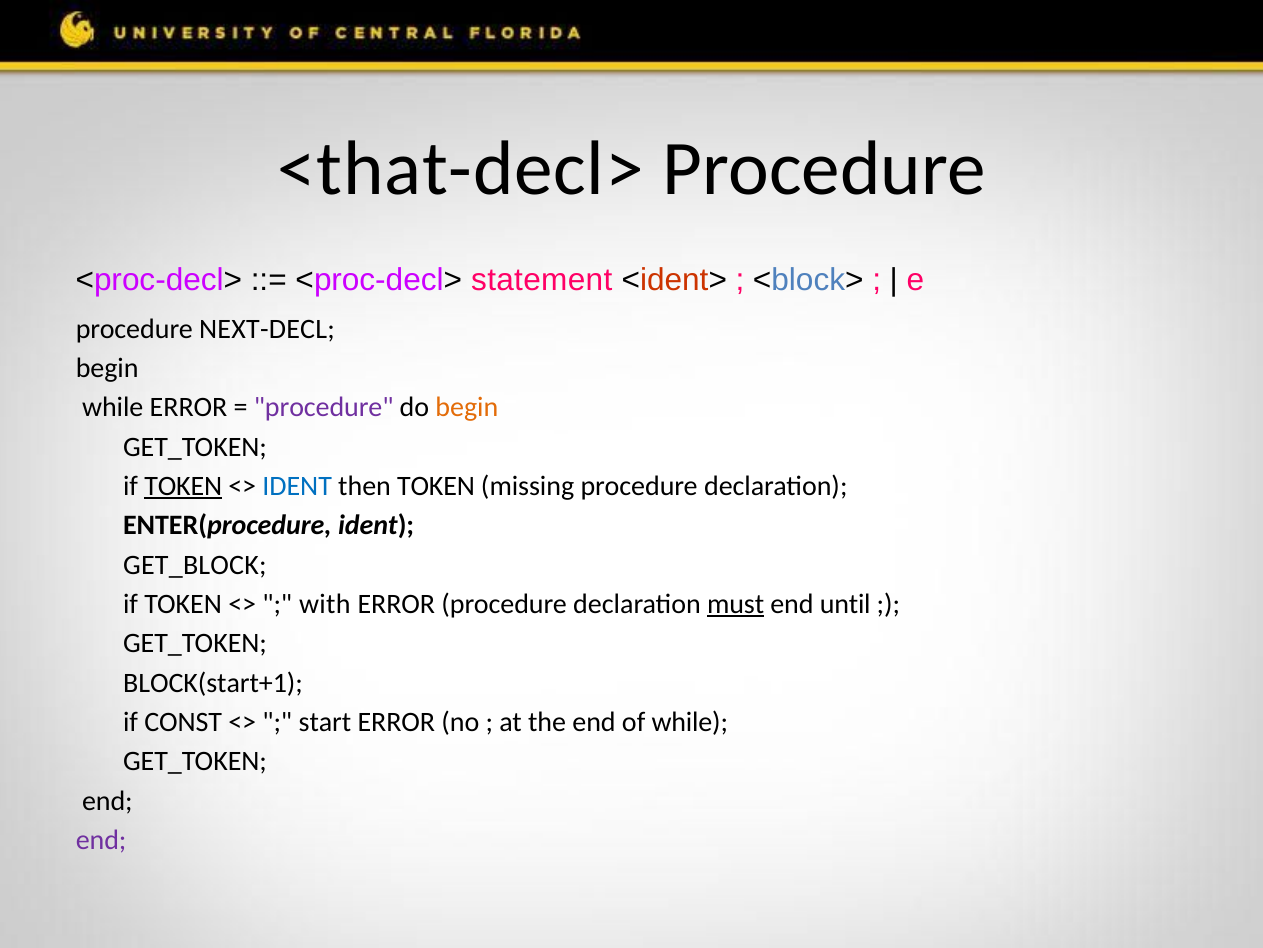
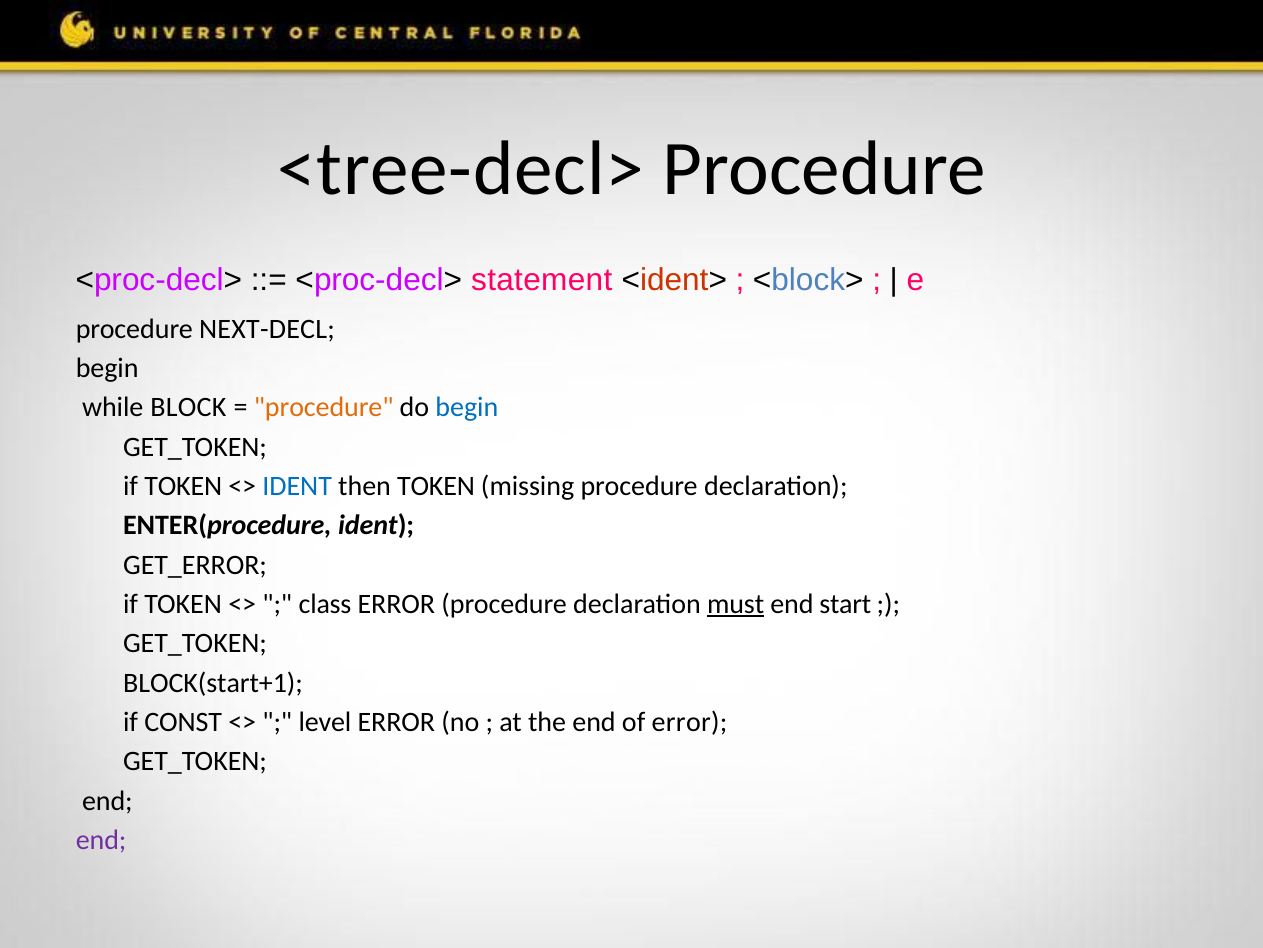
<that-decl>: <that-decl> -> <tree-decl> (461, 169)
while ERROR: ERROR -> BLOCK (188, 407)
procedure colour: purple -> orange (324, 407)
begin colour: orange -> blue (467, 407)
TOKEN underline: present -> none (183, 486)
GET_BLOCK: GET_BLOCK -> GET_ERROR (195, 564)
with: with -> class (325, 604)
until: until -> start (845, 604)
start: start -> level (325, 722)
of while: while -> error (690, 722)
